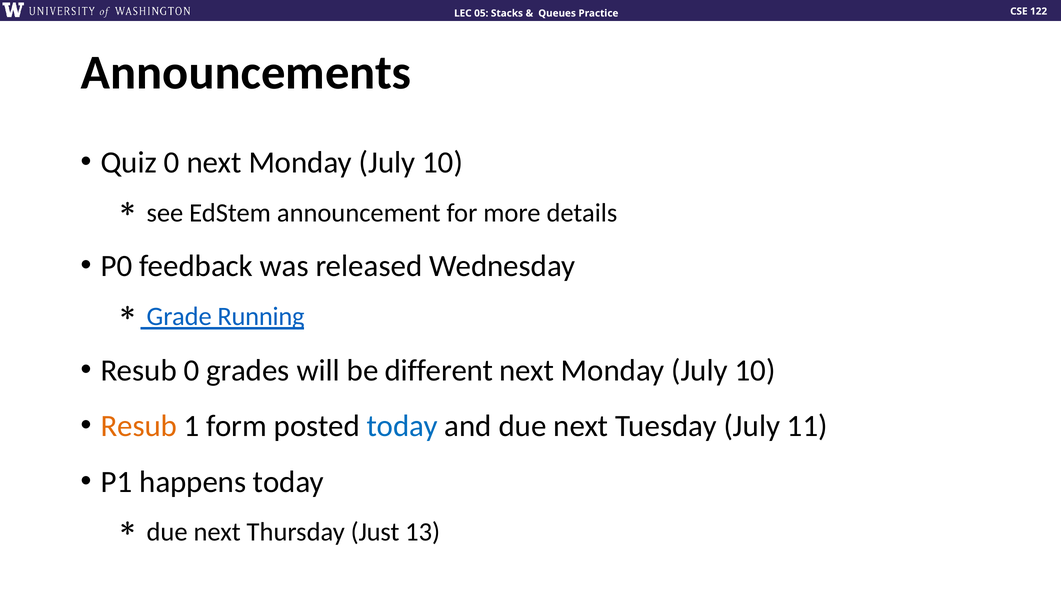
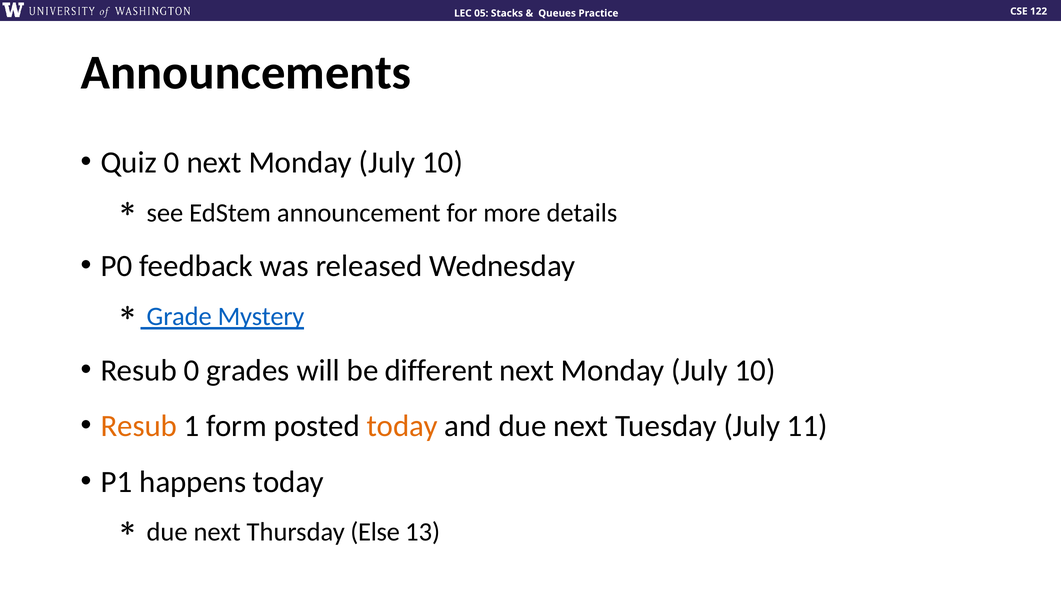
Running: Running -> Mystery (261, 316)
today colour: blue -> orange (402, 426)
Just: Just -> Else (375, 532)
